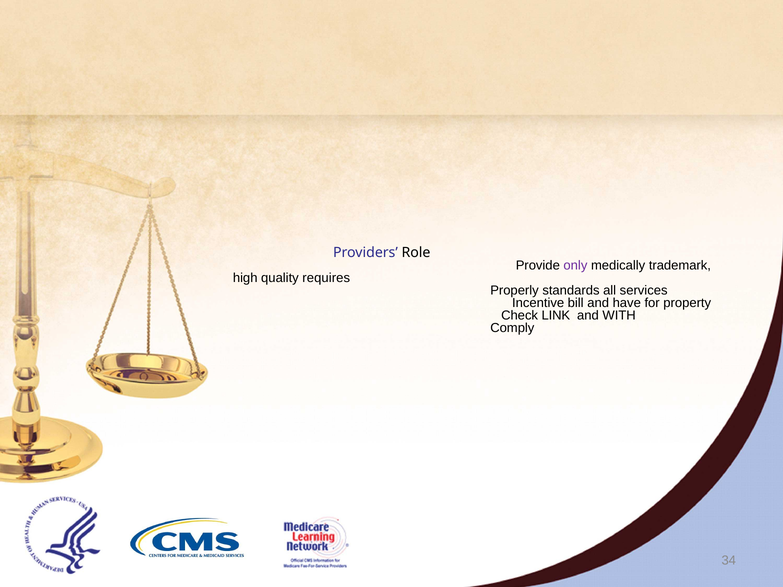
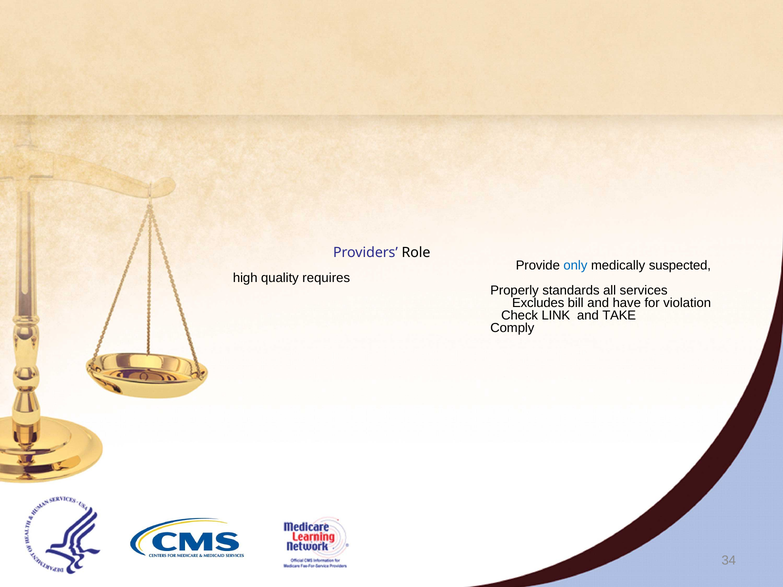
only colour: purple -> blue (575, 265)
trademark: trademark -> suspected (680, 265)
Incentive: Incentive -> Excludes (538, 303)
property: property -> violation (687, 303)
WITH: WITH -> TAKE (619, 315)
